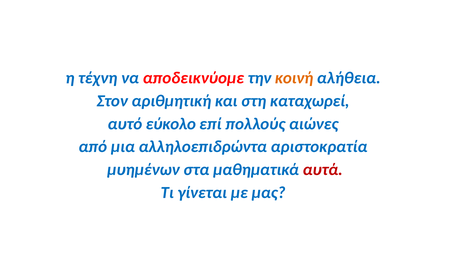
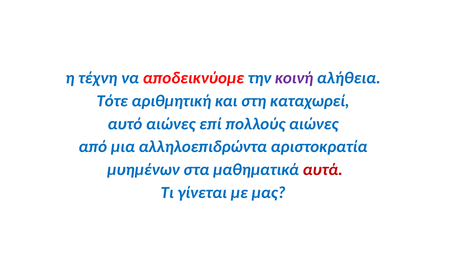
κοινή colour: orange -> purple (294, 78)
Στον: Στον -> Τότε (112, 101)
αυτό εύκολο: εύκολο -> αιώνες (171, 124)
